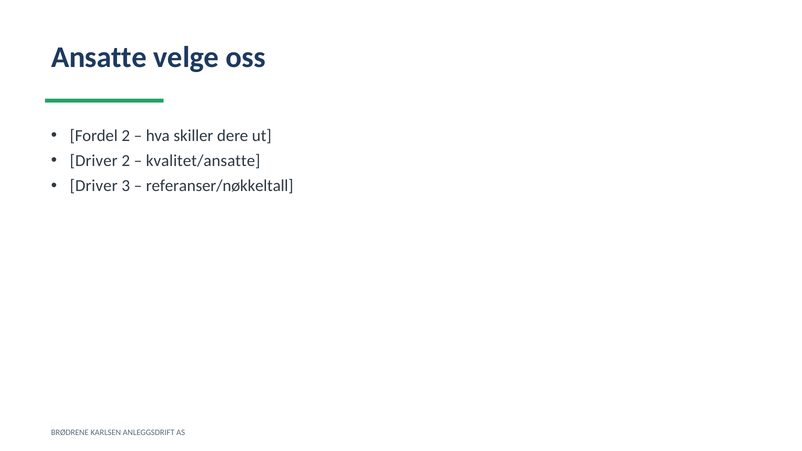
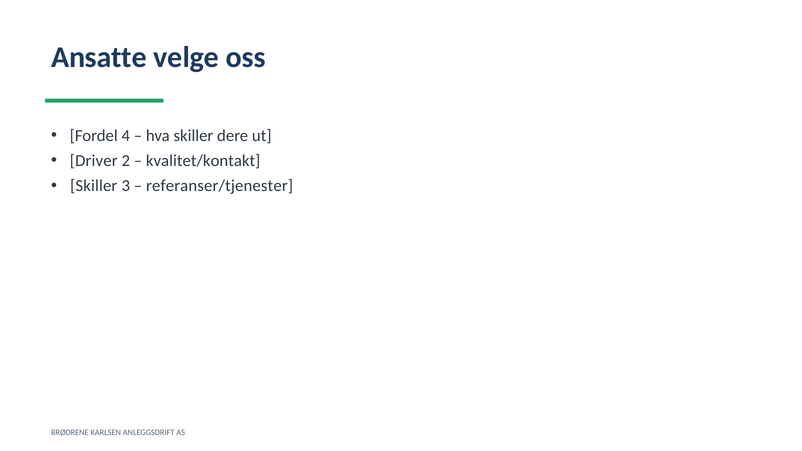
Fordel 2: 2 -> 4 (126, 136)
kvalitet/ansatte: kvalitet/ansatte -> kvalitet/kontakt (203, 161)
Driver: Driver -> Skiller (94, 186)
referanser/nøkkeltall: referanser/nøkkeltall -> referanser/tjenester (220, 186)
